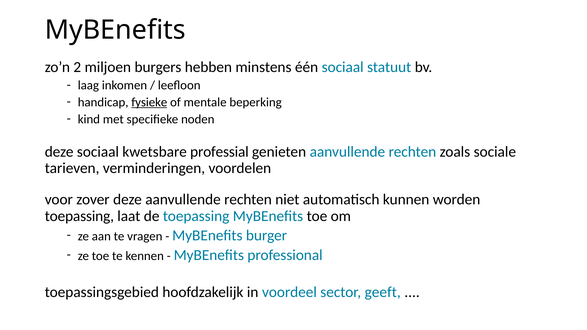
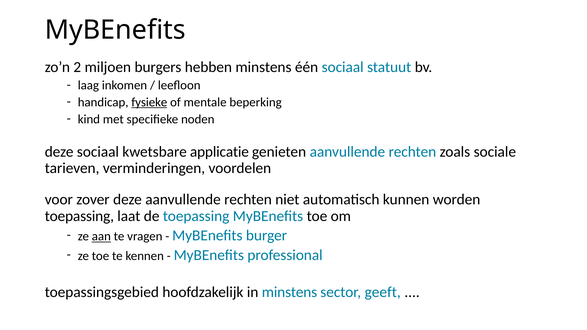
professial: professial -> applicatie (219, 152)
aan underline: none -> present (101, 237)
in voordeel: voordeel -> minstens (290, 292)
